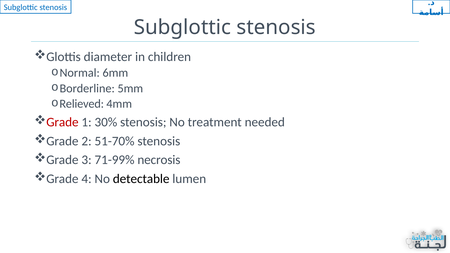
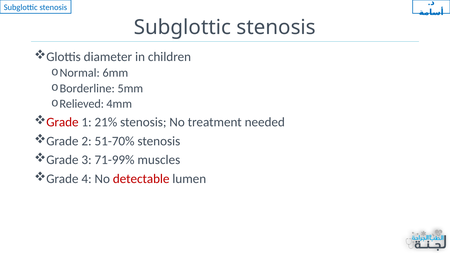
30%: 30% -> 21% (106, 122)
necrosis: necrosis -> muscles (159, 160)
detectable colour: black -> red (141, 179)
